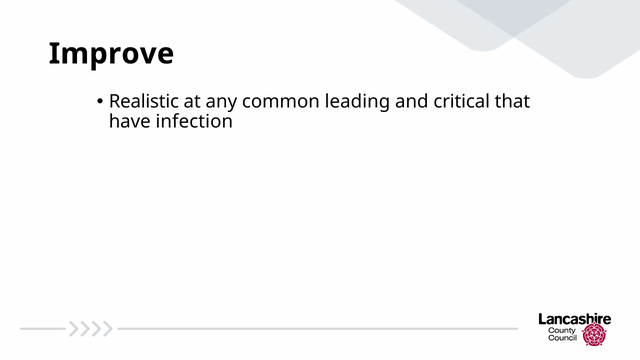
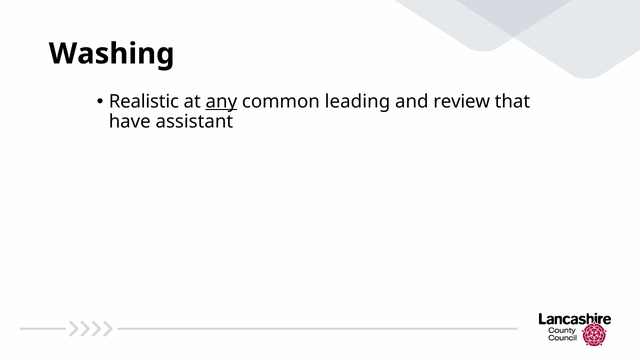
Improve: Improve -> Washing (112, 54)
any underline: none -> present (221, 102)
critical: critical -> review (462, 102)
infection: infection -> assistant (194, 122)
